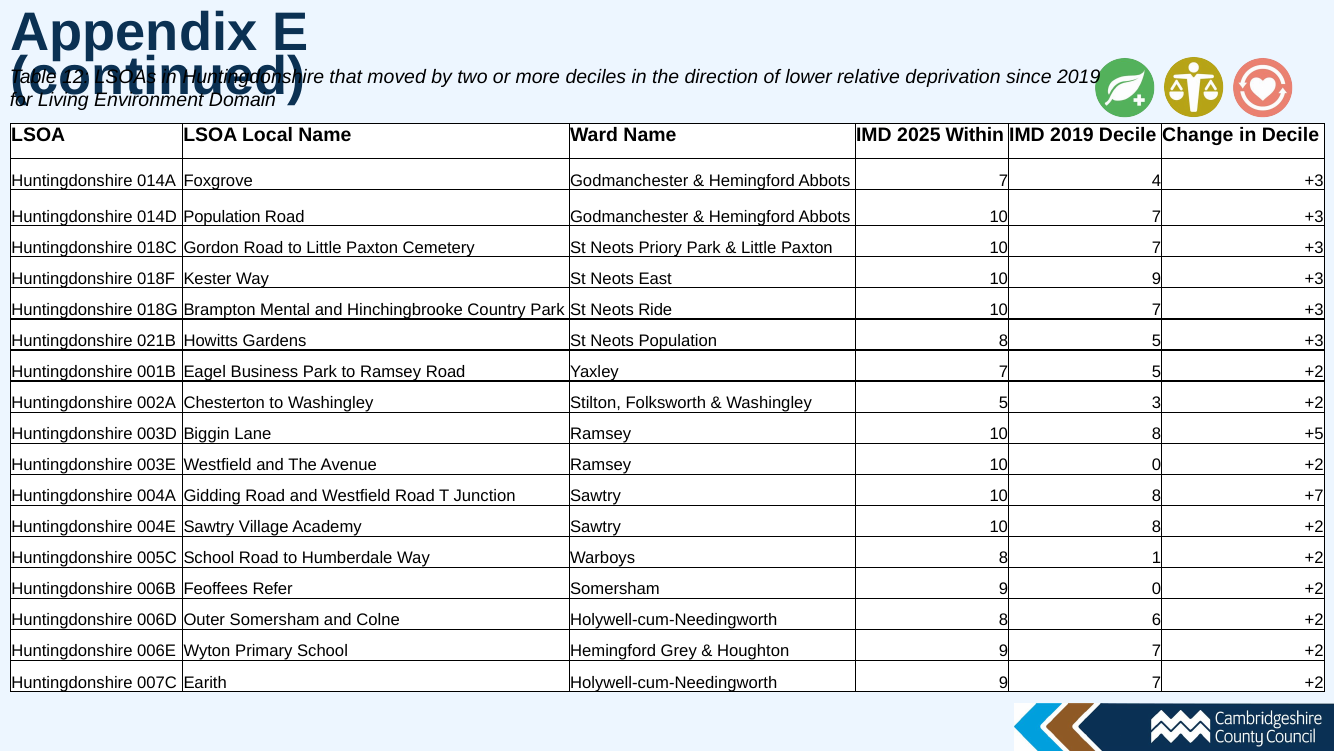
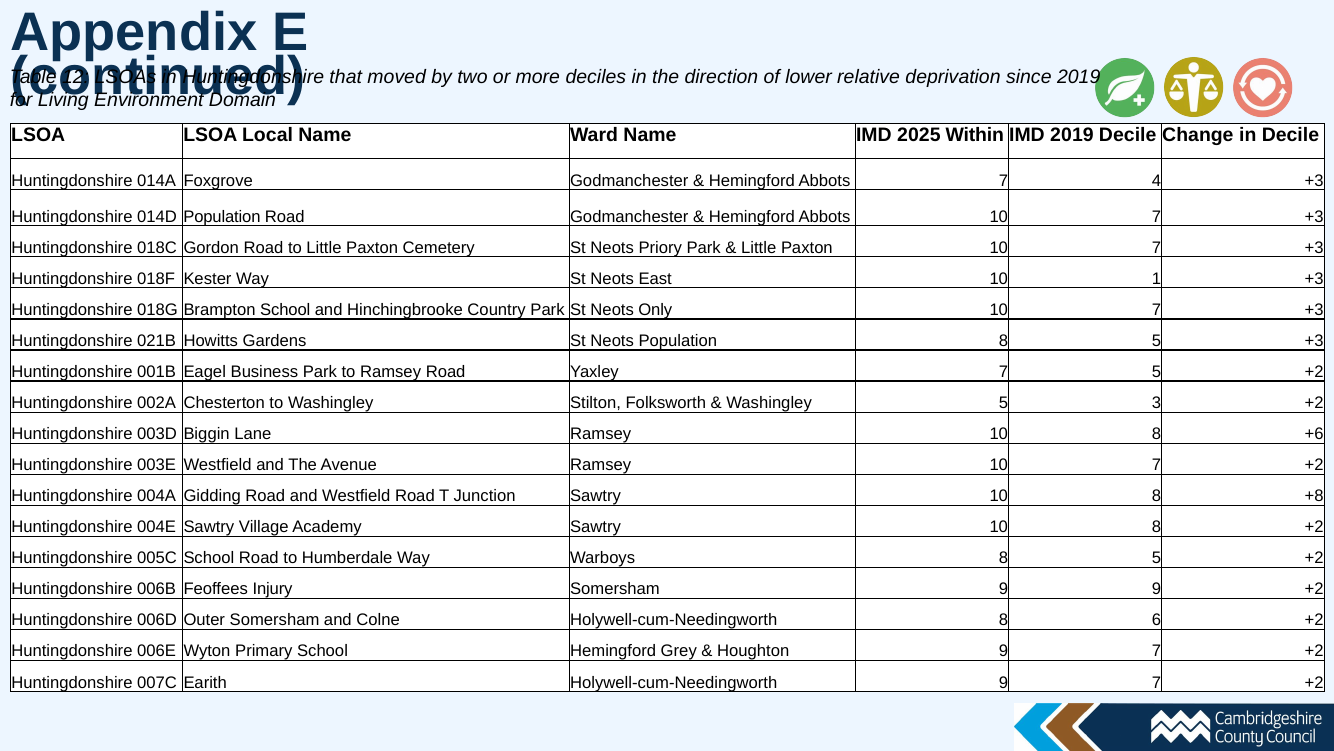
10 9: 9 -> 1 (1157, 279)
Brampton Mental: Mental -> School (285, 310)
Ride: Ride -> Only (655, 310)
+5: +5 -> +6 (1314, 434)
Ramsey 10 0: 0 -> 7 (1157, 465)
+7: +7 -> +8 (1314, 496)
Warboys 8 1: 1 -> 5 (1157, 558)
Refer: Refer -> Injury (273, 589)
9 0: 0 -> 9 (1157, 589)
